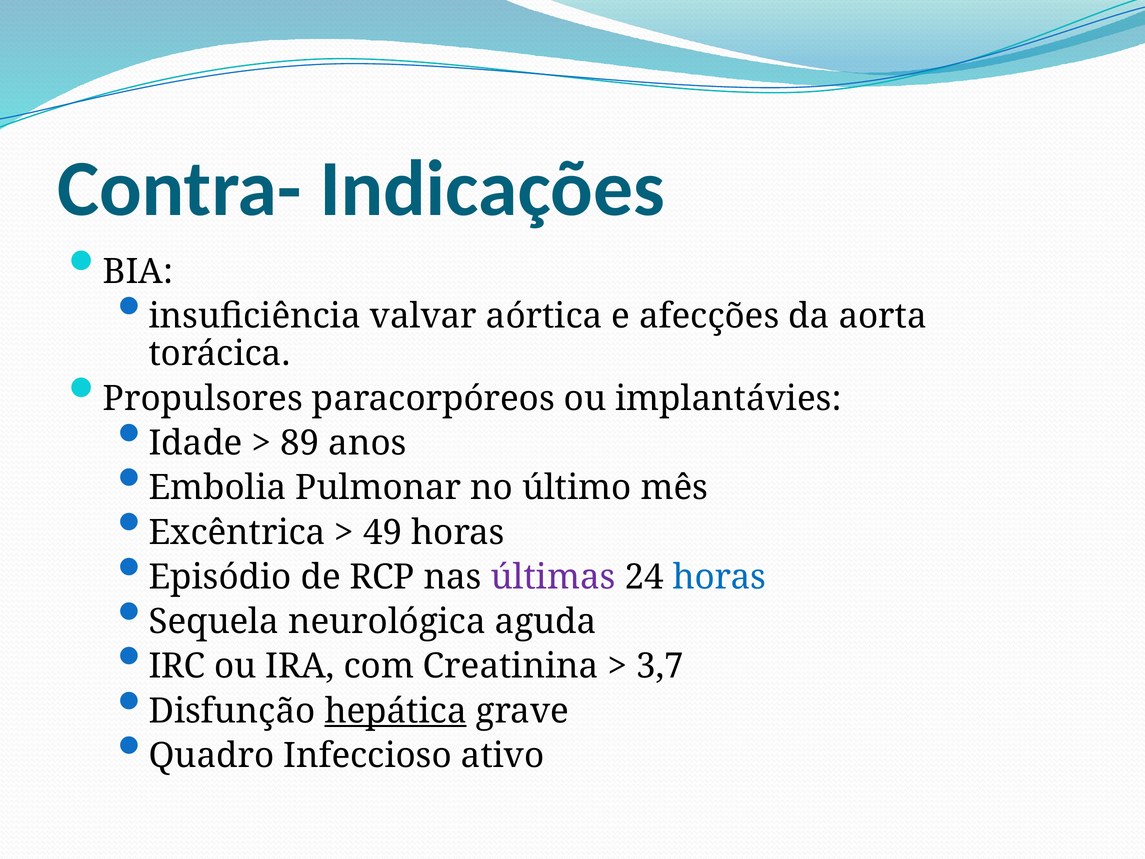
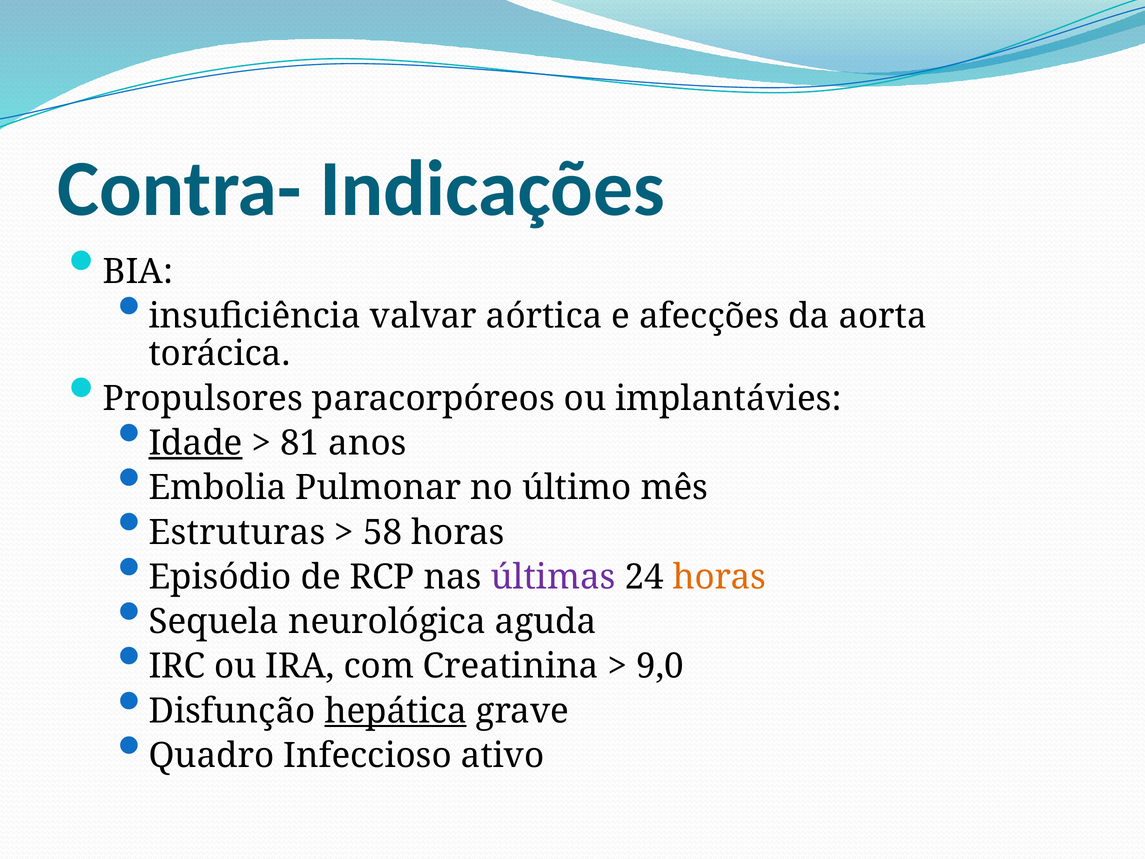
Idade underline: none -> present (196, 443)
89: 89 -> 81 (300, 443)
Excêntrica: Excêntrica -> Estruturas (237, 532)
49: 49 -> 58 (383, 532)
horas colour: blue -> orange (719, 577)
3,7: 3,7 -> 9,0 (660, 666)
